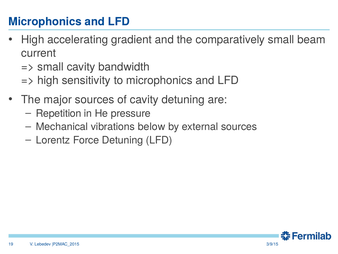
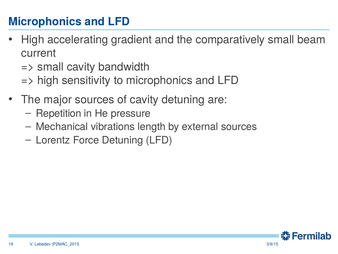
below: below -> length (152, 126)
